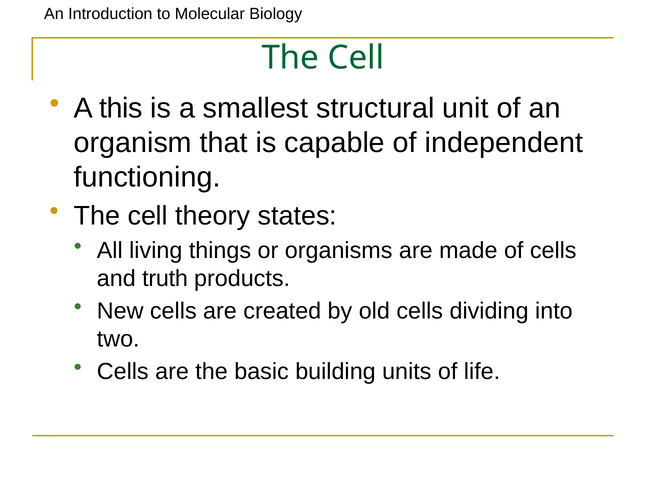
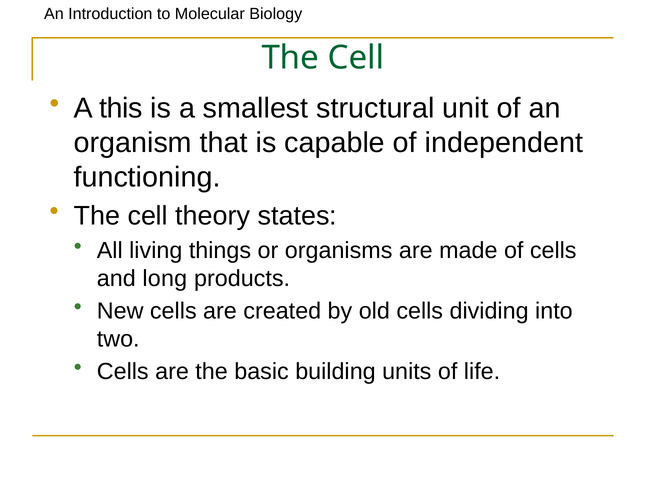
truth: truth -> long (165, 279)
